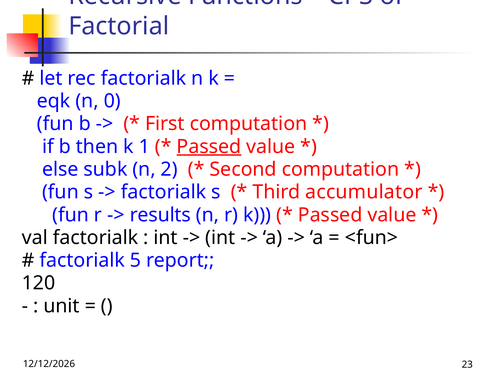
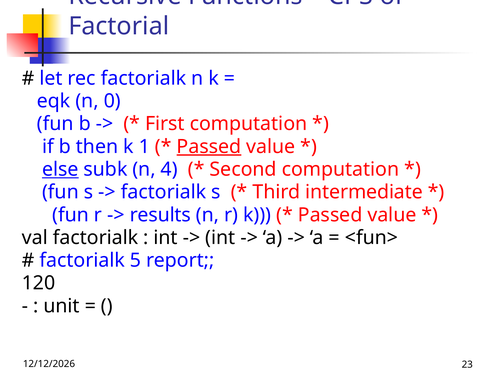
else underline: none -> present (60, 169)
2: 2 -> 4 (169, 169)
accumulator: accumulator -> intermediate (364, 192)
